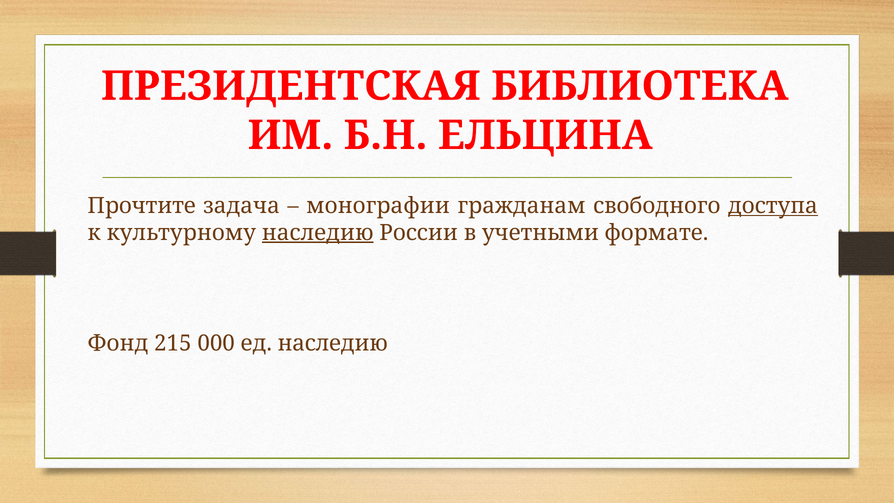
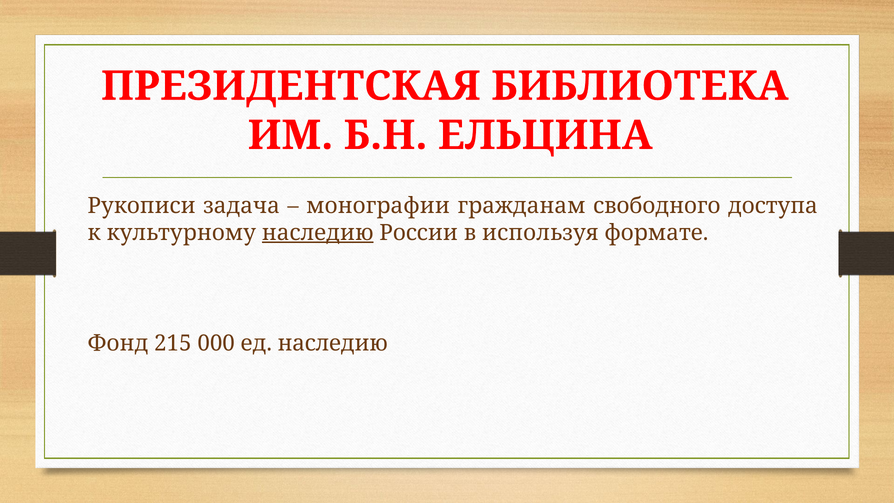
Прочтите: Прочтите -> Рукописи (142, 206)
доступа underline: present -> none (773, 206)
учетными: учетными -> используя (540, 233)
